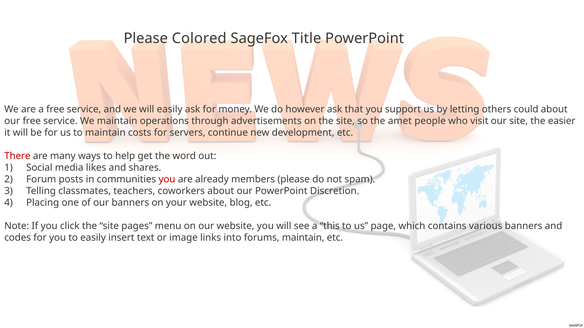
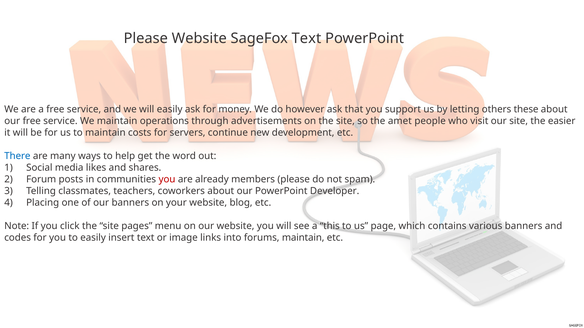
Please Colored: Colored -> Website (199, 38)
SageFox Title: Title -> Text (306, 38)
could: could -> these (526, 109)
There colour: red -> blue (17, 156)
Discretion: Discretion -> Developer (335, 191)
